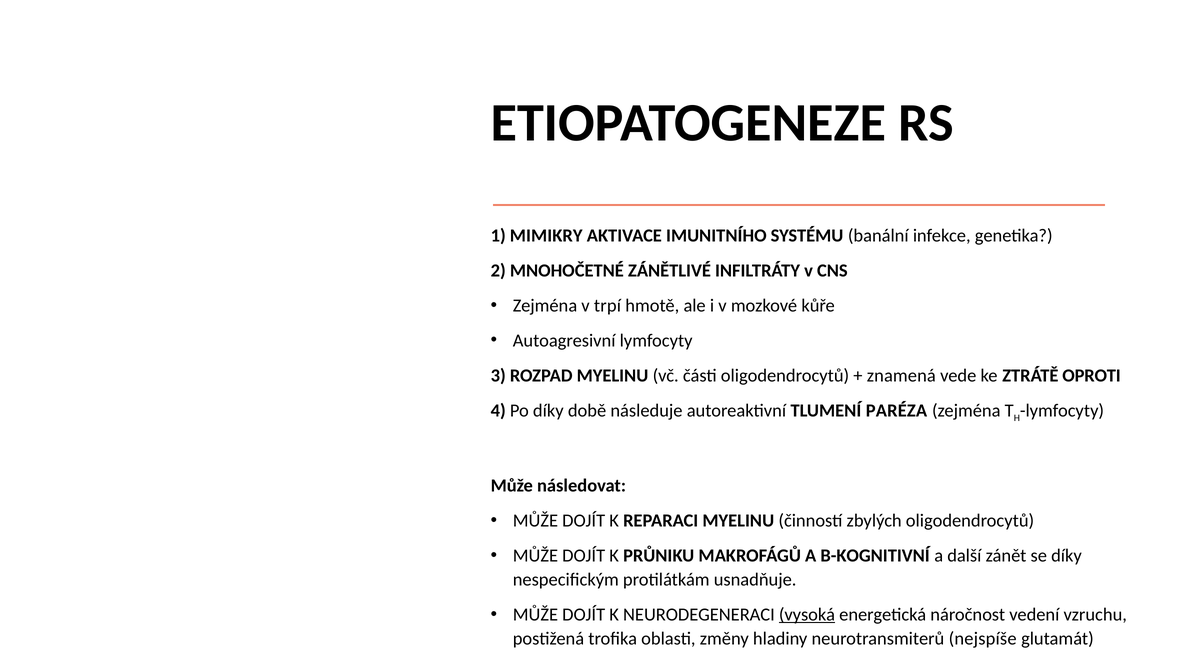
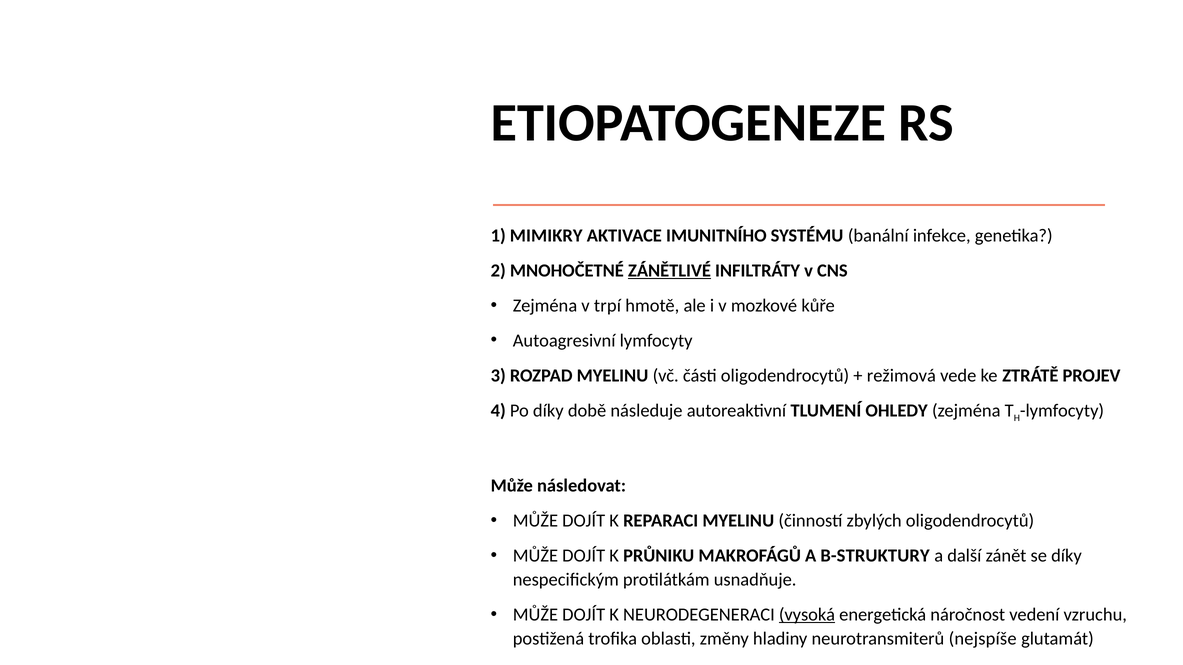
ZÁNĚTLIVÉ underline: none -> present (669, 271)
znamená: znamená -> režimová (901, 376)
OPROTI: OPROTI -> PROJEV (1092, 376)
PARÉZA: PARÉZA -> OHLEDY (897, 411)
B-KOGNITIVNÍ: B-KOGNITIVNÍ -> B-STRUKTURY (875, 556)
